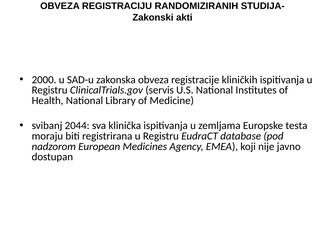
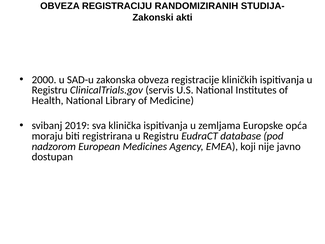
2044: 2044 -> 2019 (77, 126)
testa: testa -> opća (296, 126)
